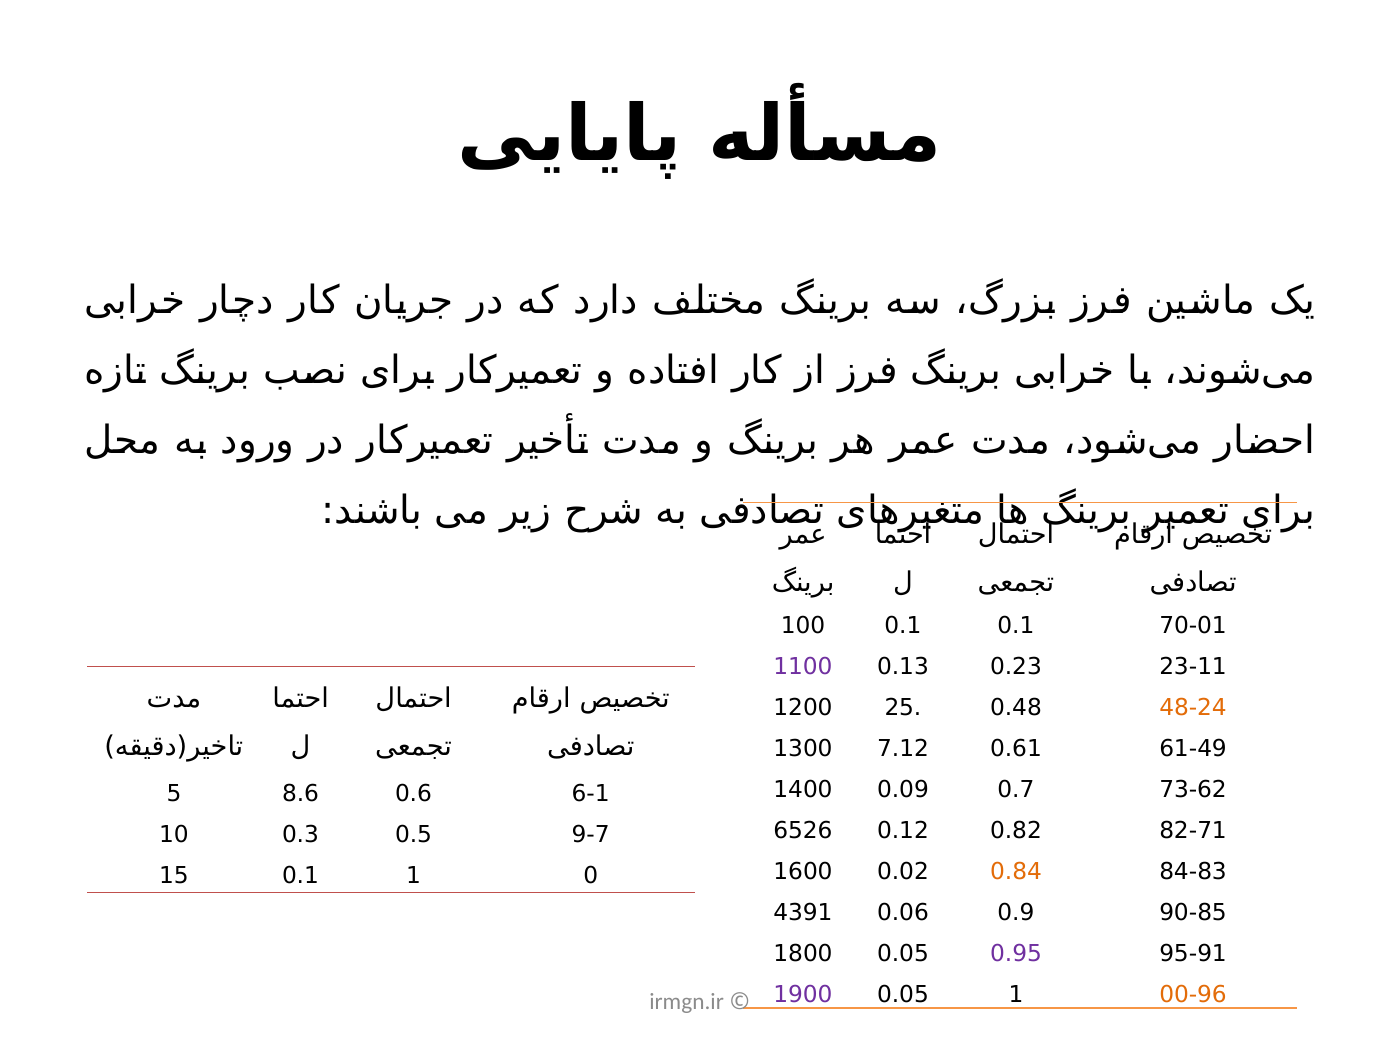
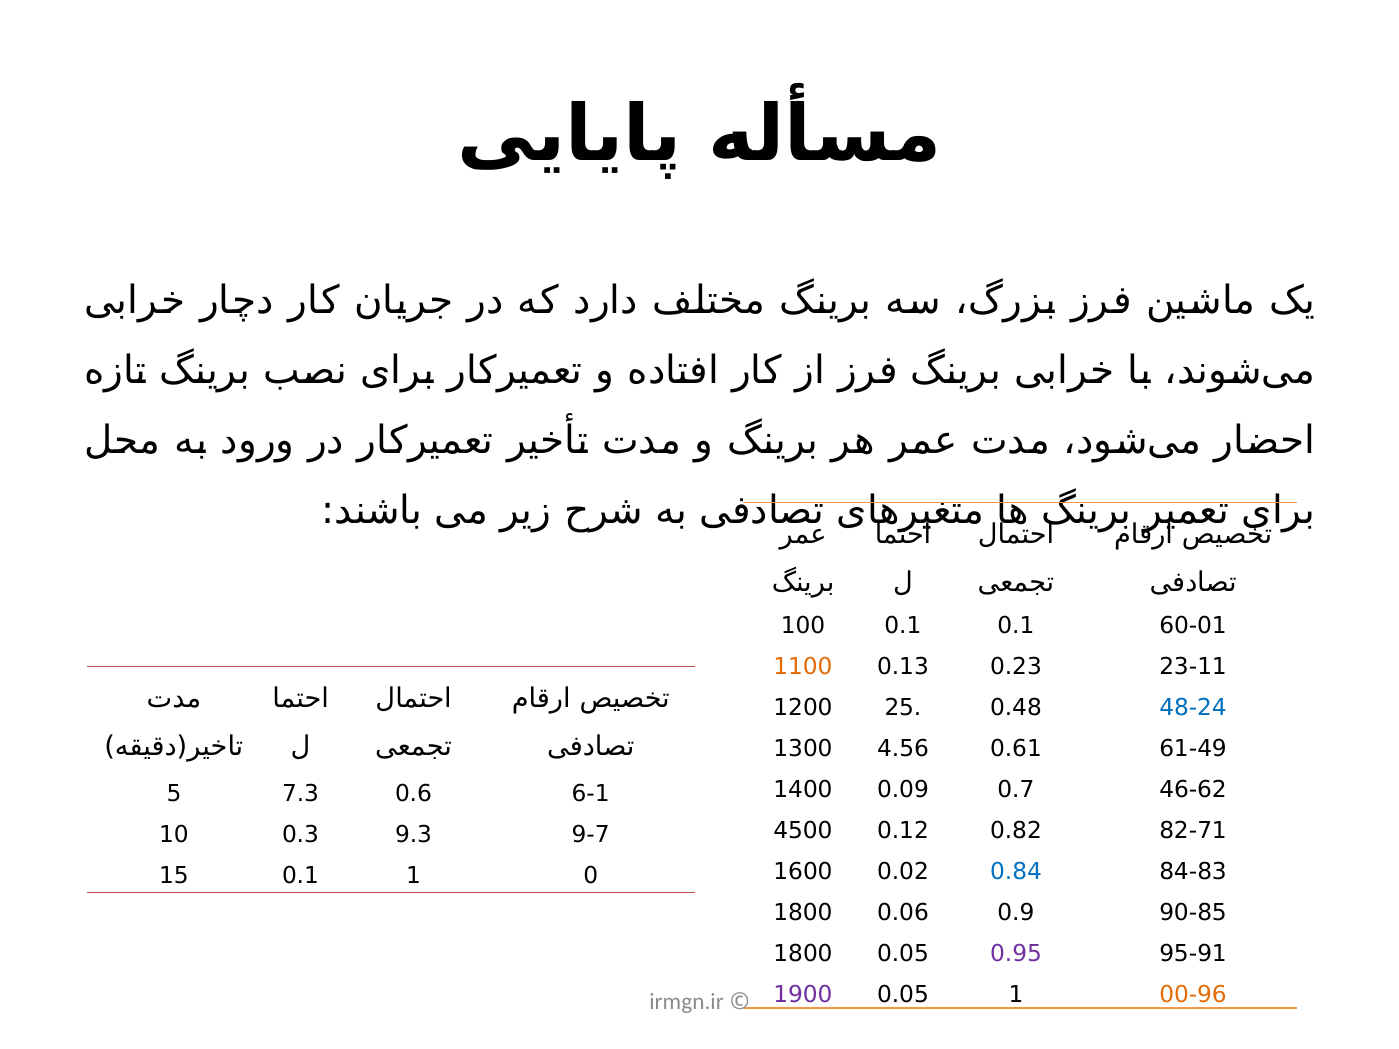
70-01: 70-01 -> 60-01 (1193, 626)
1100 colour: purple -> orange (803, 667)
48-24 colour: orange -> blue (1193, 708)
7.12: 7.12 -> 4.56 (903, 749)
73-62: 73-62 -> 46-62 (1193, 790)
8.6: 8.6 -> 7.3 (300, 794)
6526: 6526 -> 4500 (803, 831)
0.5: 0.5 -> 9.3 (414, 835)
0.84 colour: orange -> blue (1016, 872)
4391: 4391 -> 1800 (803, 913)
